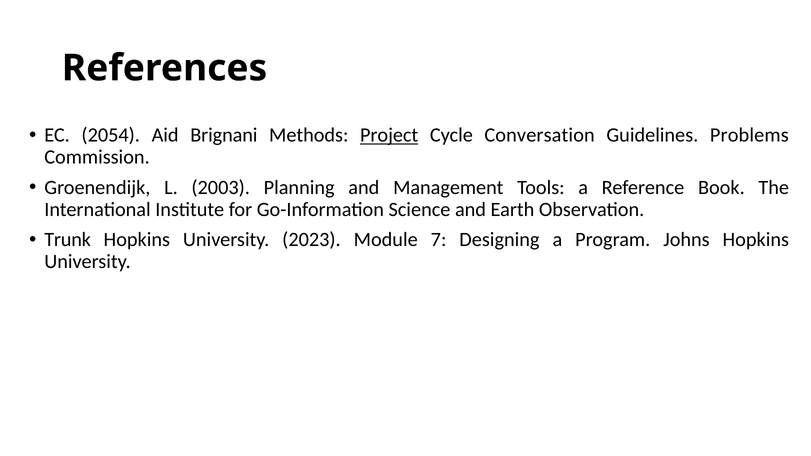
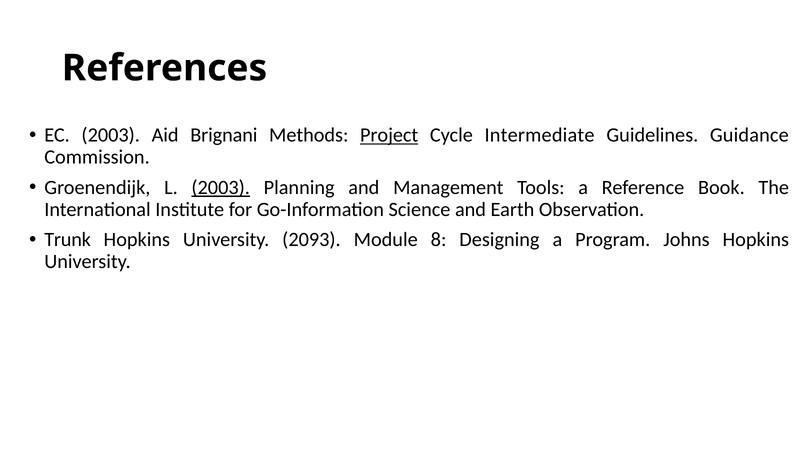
EC 2054: 2054 -> 2003 (111, 135)
Conversation: Conversation -> Intermediate (540, 135)
Problems: Problems -> Guidance (749, 135)
2003 underline: none -> present (221, 188)
2023: 2023 -> 2093 (311, 240)
7: 7 -> 8 (439, 240)
